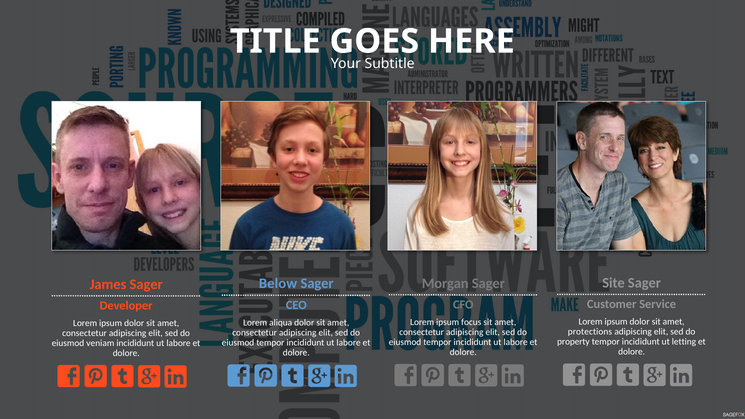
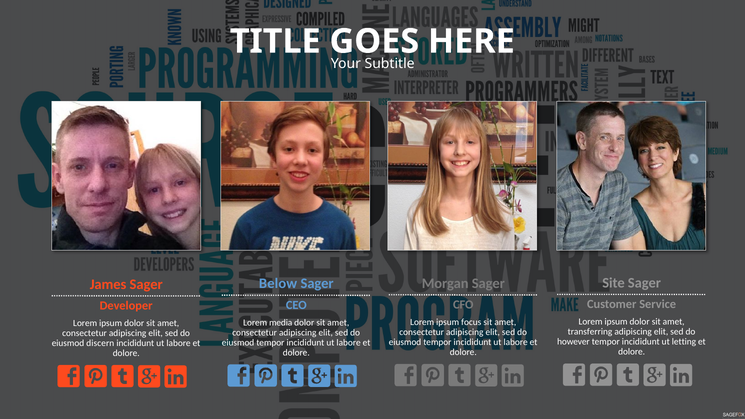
aliqua: aliqua -> media (281, 323)
protections: protections -> transferring (590, 332)
property: property -> however (573, 342)
veniam: veniam -> discern (100, 343)
